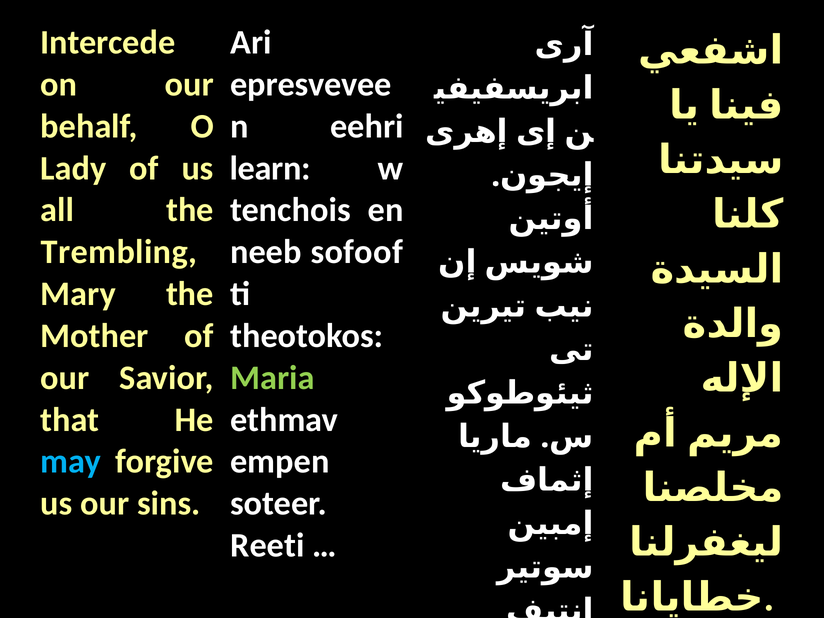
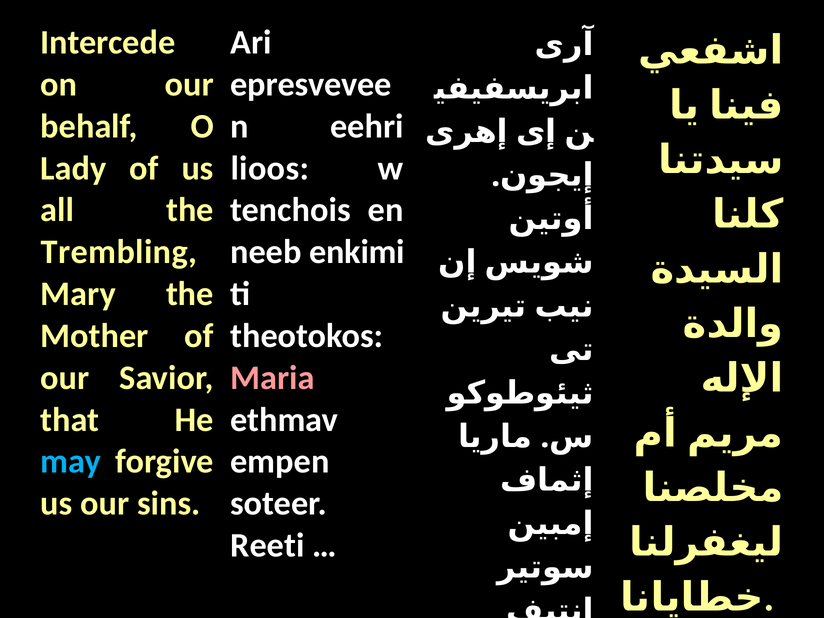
learn: learn -> lioos (270, 168)
sofoof: sofoof -> enkimi (357, 252)
Maria colour: light green -> pink (273, 378)
